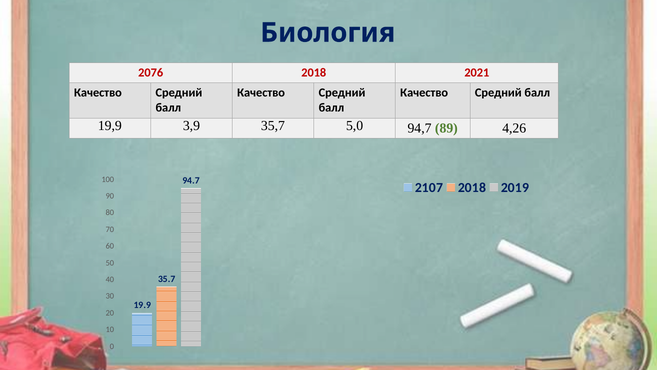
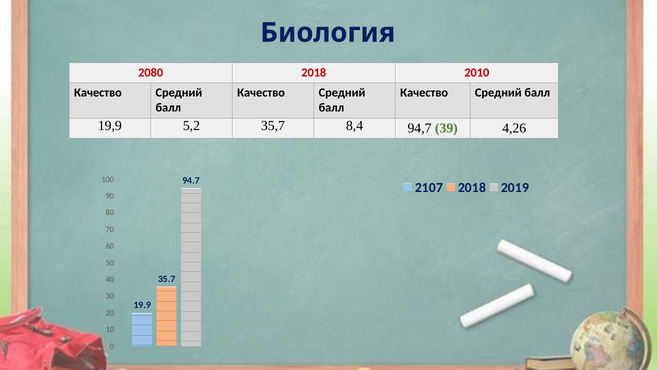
2076: 2076 -> 2080 (151, 73)
2021: 2021 -> 2010 (477, 73)
3,9: 3,9 -> 5,2 (191, 126)
5,0: 5,0 -> 8,4 (355, 126)
89: 89 -> 39 (446, 128)
